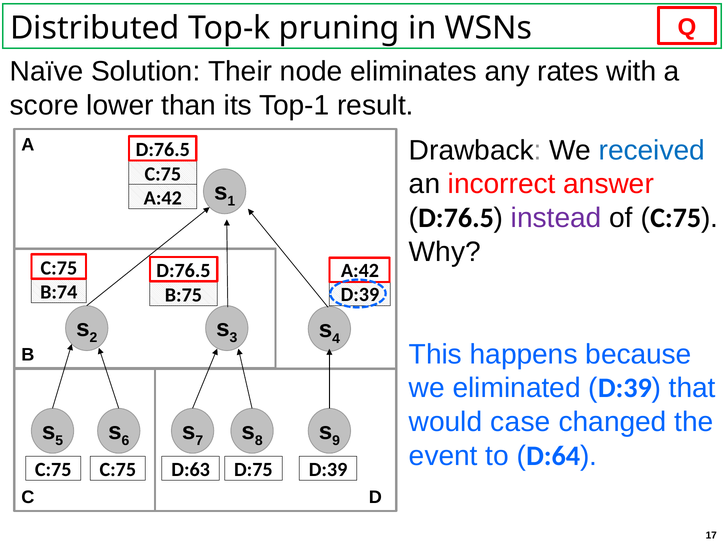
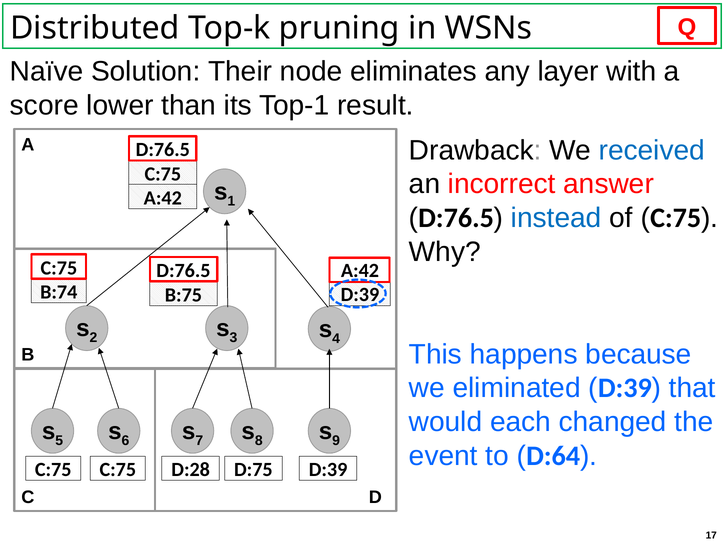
rates: rates -> layer (568, 72)
instead colour: purple -> blue (556, 218)
case: case -> each (521, 422)
D:63: D:63 -> D:28 (191, 470)
